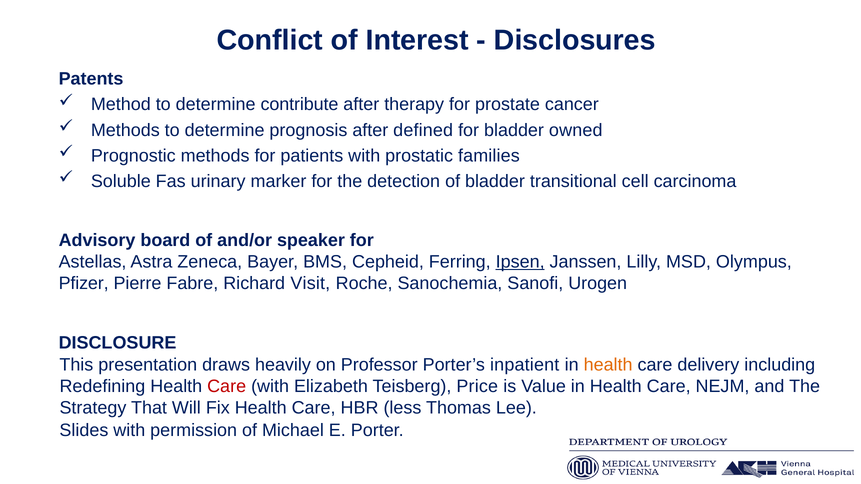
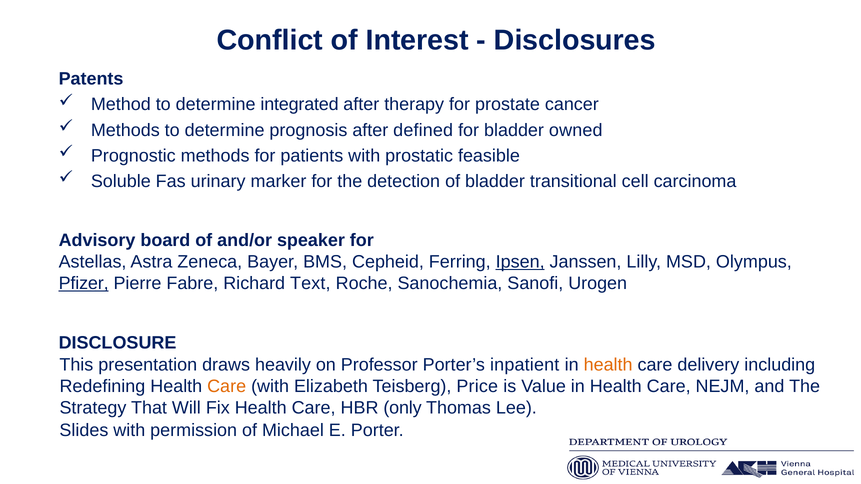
contribute: contribute -> integrated (300, 105)
families: families -> feasible (489, 156)
Pfizer underline: none -> present (84, 284)
Visit: Visit -> Text (310, 284)
Care colour: red -> orange (227, 387)
less: less -> only (403, 408)
